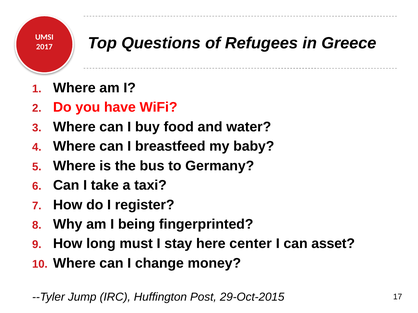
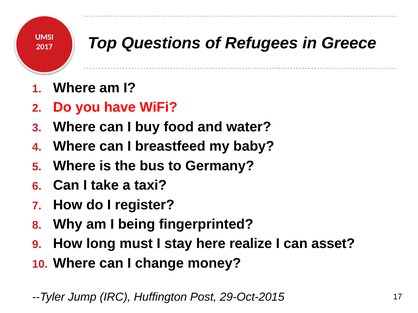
center: center -> realize (251, 244)
